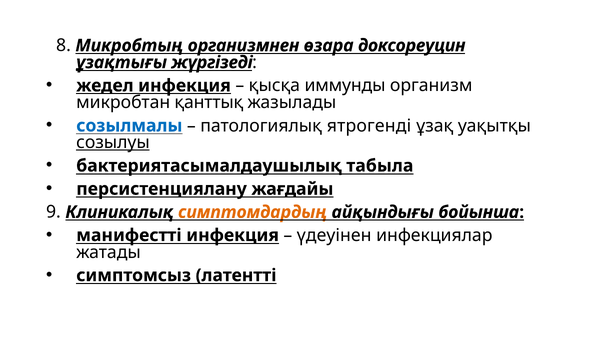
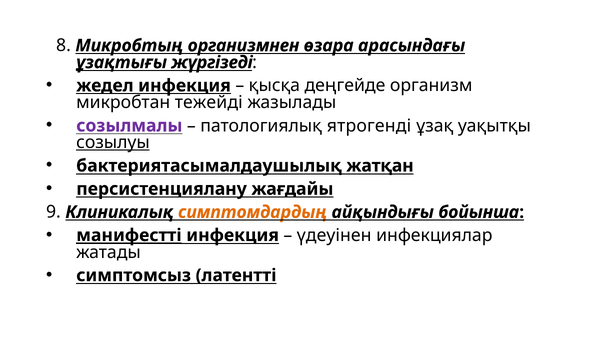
доксореуцин: доксореуцин -> арасындағы (412, 46)
иммунды: иммунды -> деңгейде (345, 86)
қанттық: қанттық -> тежейді (209, 102)
созылмалы colour: blue -> purple (129, 126)
табыла: табыла -> жатқан (380, 166)
манифестті underline: none -> present (129, 235)
